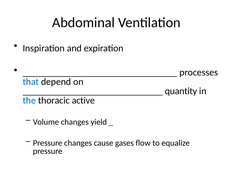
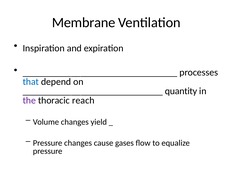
Abdominal: Abdominal -> Membrane (84, 23)
the colour: blue -> purple (29, 100)
active: active -> reach (83, 100)
